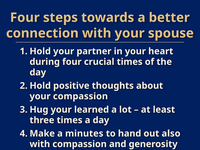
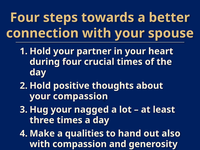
learned: learned -> nagged (91, 110)
minutes: minutes -> qualities (84, 134)
